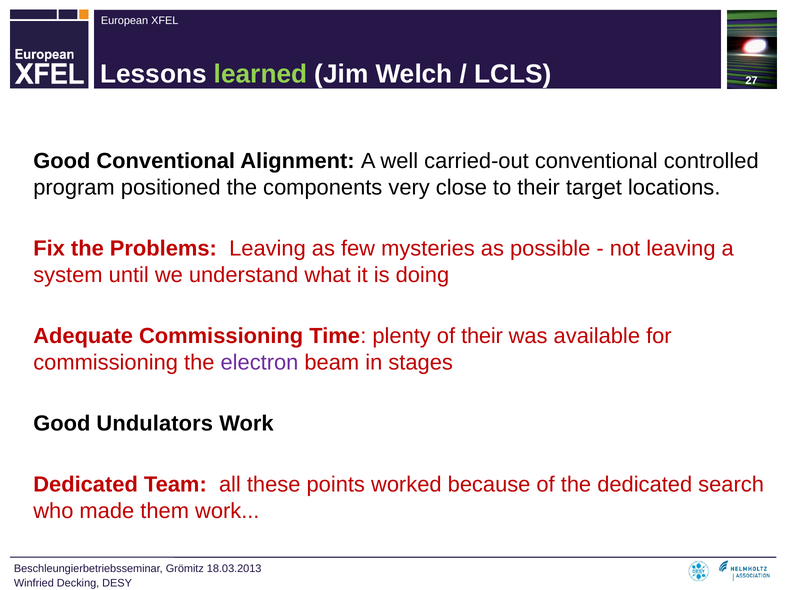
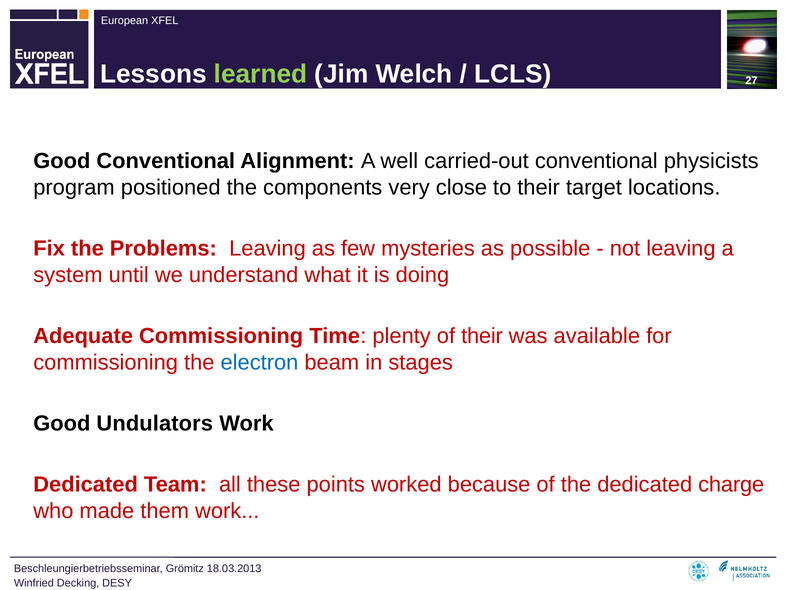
controlled: controlled -> physicists (711, 161)
electron colour: purple -> blue (259, 362)
search: search -> charge (731, 485)
